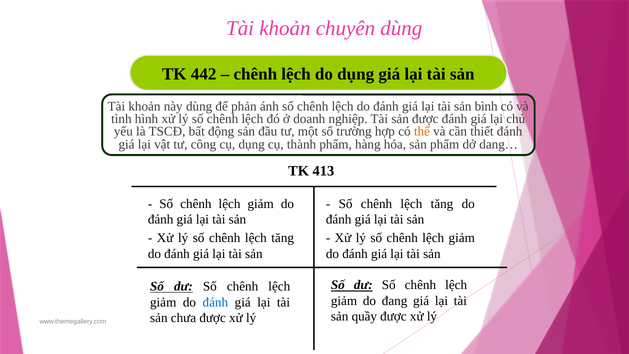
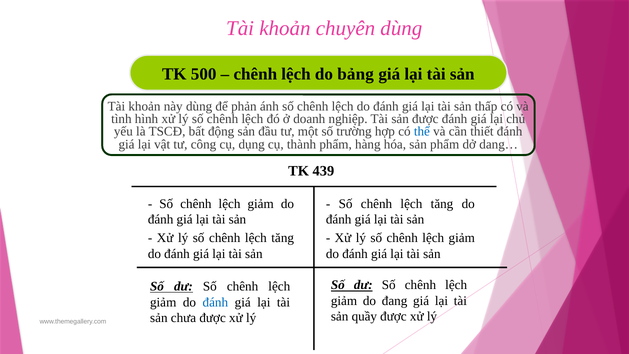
442: 442 -> 500 (204, 74)
do dụng: dụng -> bảng (356, 74)
bình: bình -> thấp (486, 106)
thể colour: orange -> blue (422, 132)
413: 413 -> 439 (323, 171)
